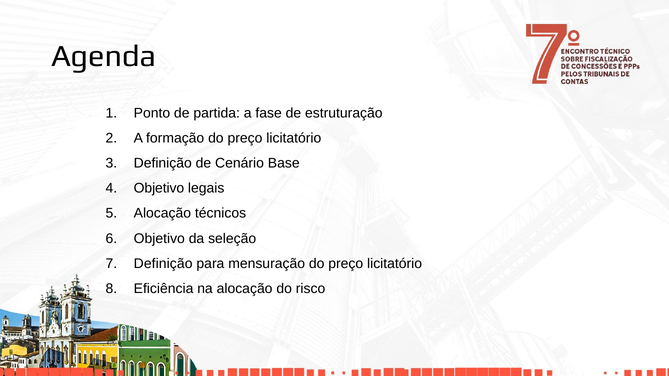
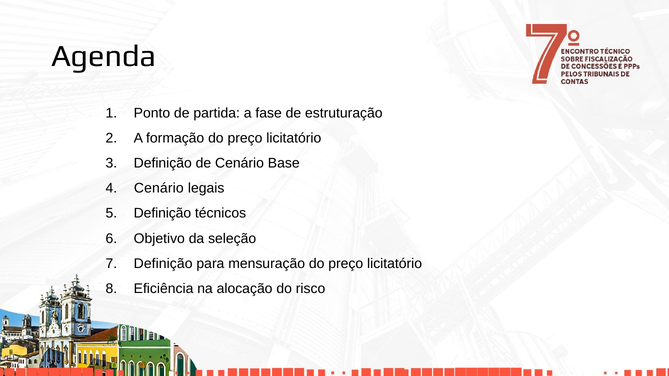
Objetivo: Objetivo -> Cenário (159, 188)
Alocação: Alocação -> Definição (162, 214)
